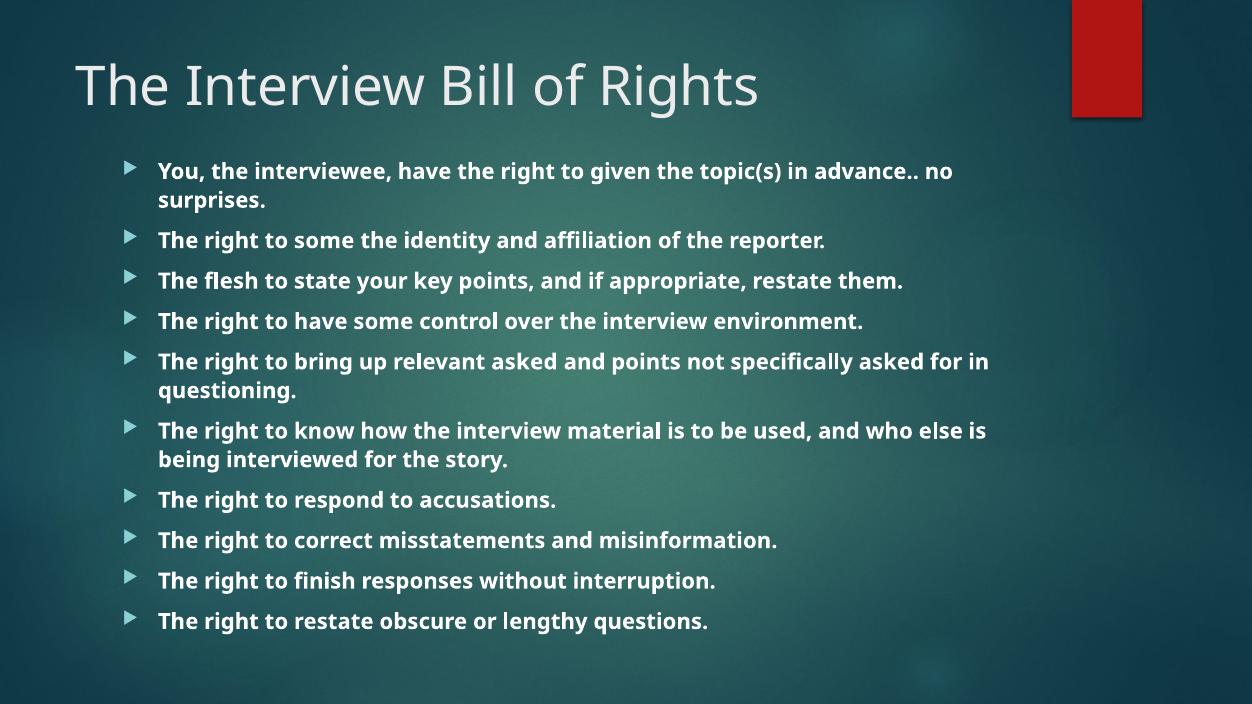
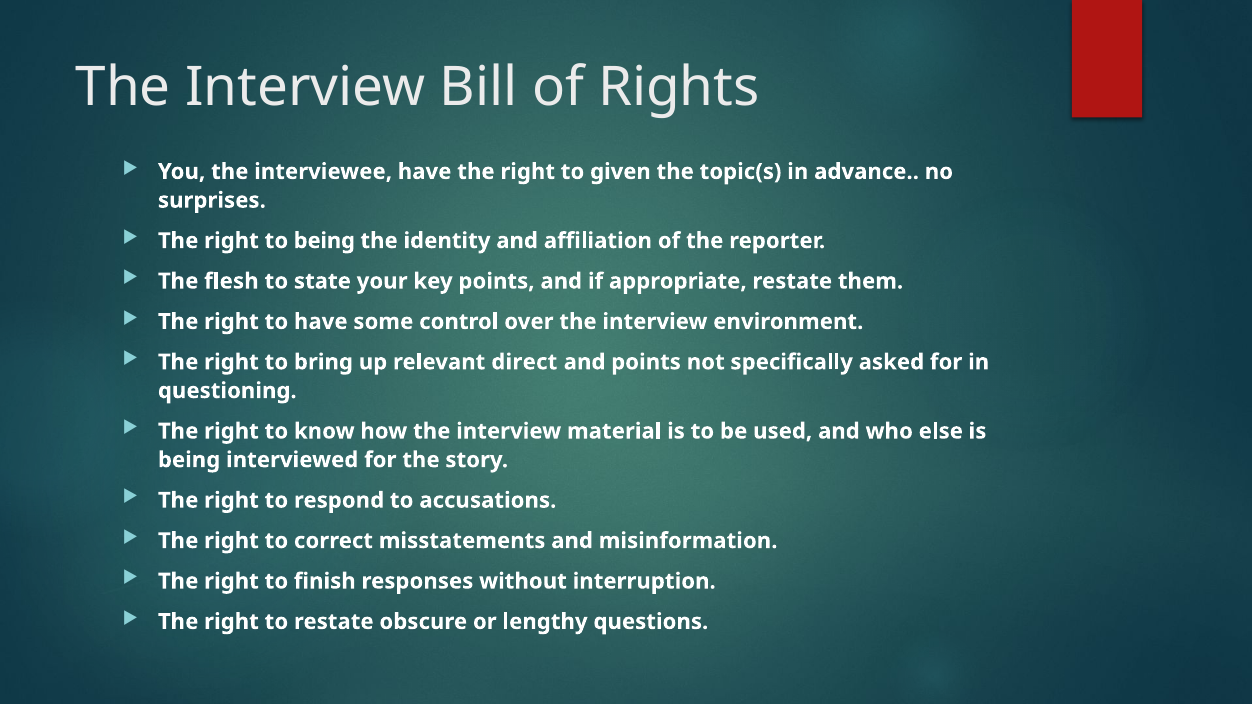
to some: some -> being (324, 241)
relevant asked: asked -> direct (524, 362)
